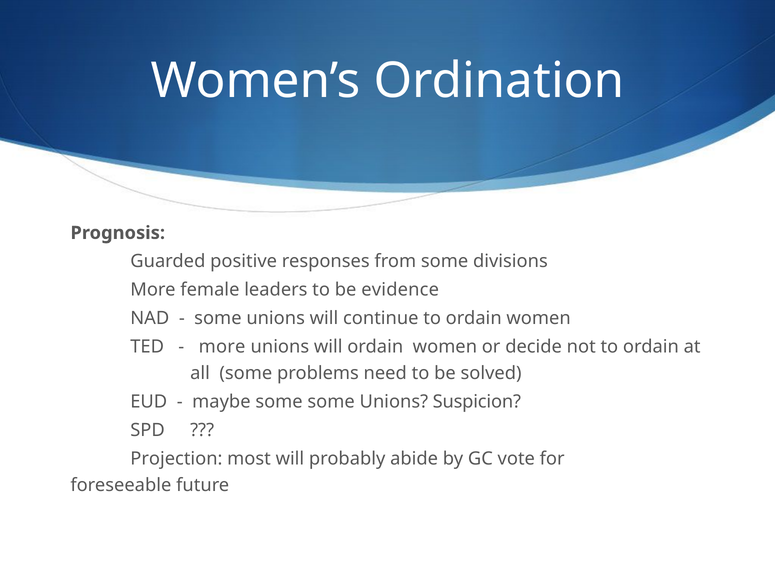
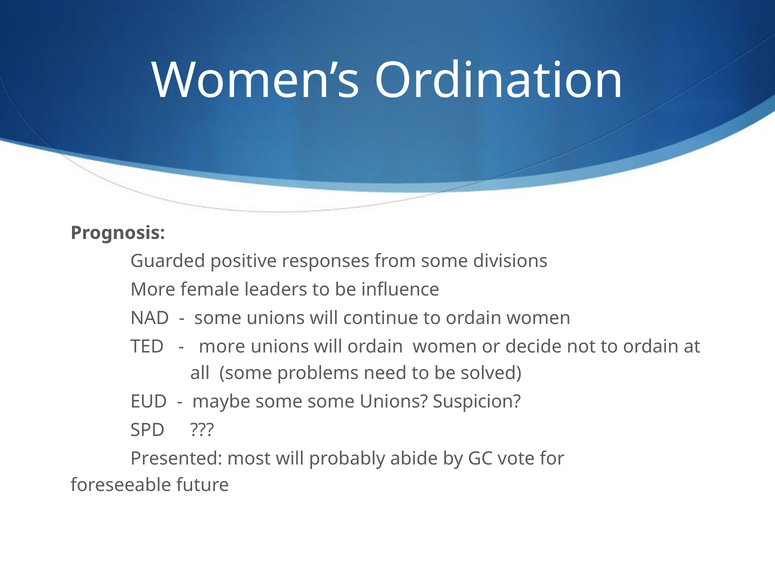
evidence: evidence -> influence (400, 290)
Projection: Projection -> Presented (176, 459)
